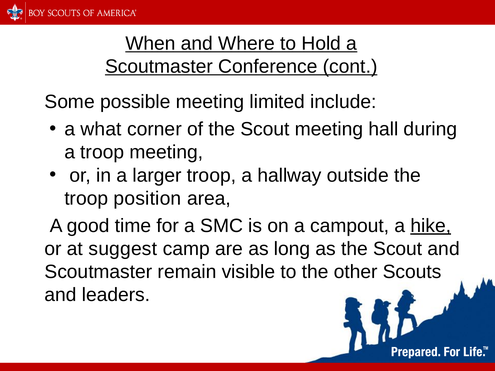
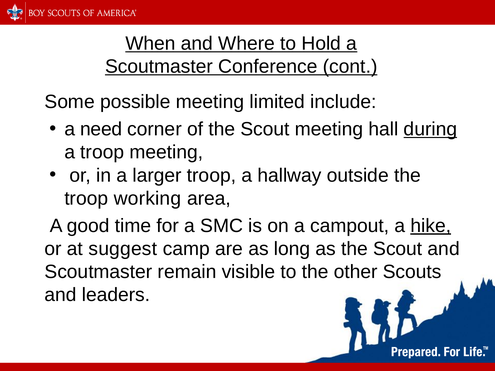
what: what -> need (101, 129)
during underline: none -> present (430, 129)
position: position -> working (147, 199)
